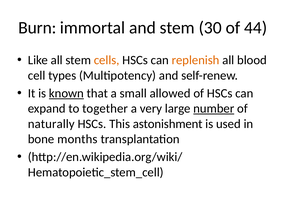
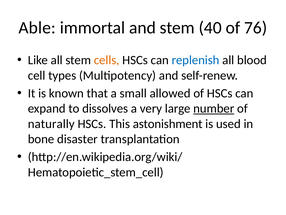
Burn: Burn -> Able (37, 28)
30: 30 -> 40 (210, 28)
44: 44 -> 76 (256, 28)
replenish colour: orange -> blue (196, 60)
known underline: present -> none (66, 93)
together: together -> dissolves (105, 108)
months: months -> disaster (77, 139)
